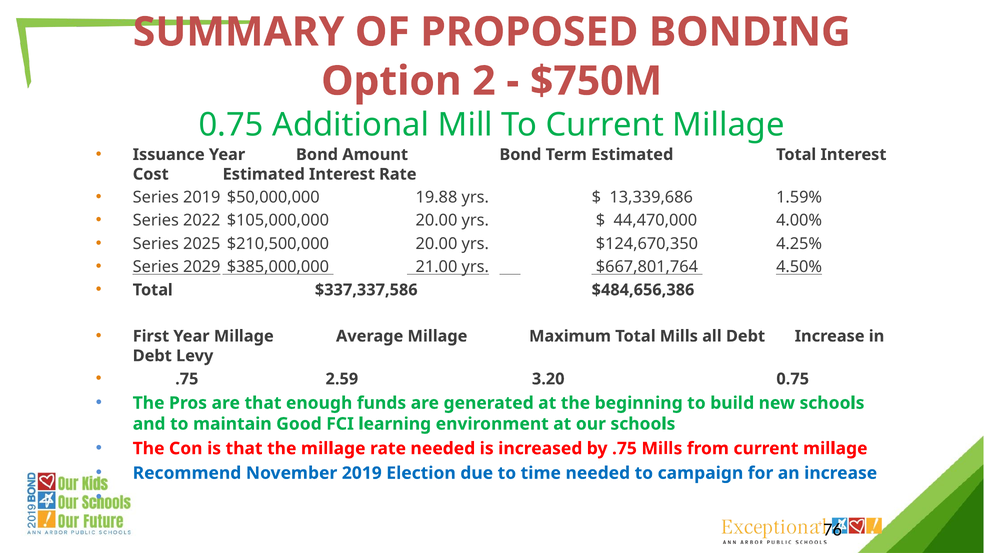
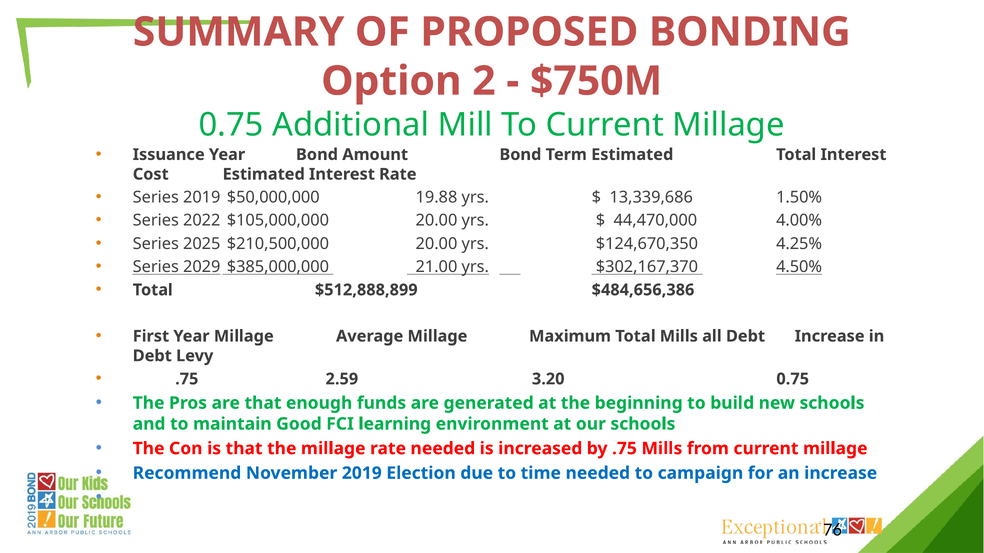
1.59%: 1.59% -> 1.50% (799, 198)
$667,801,764: $667,801,764 -> $302,167,370 (647, 267)
$337,337,586: $337,337,586 -> $512,888,899 (366, 290)
